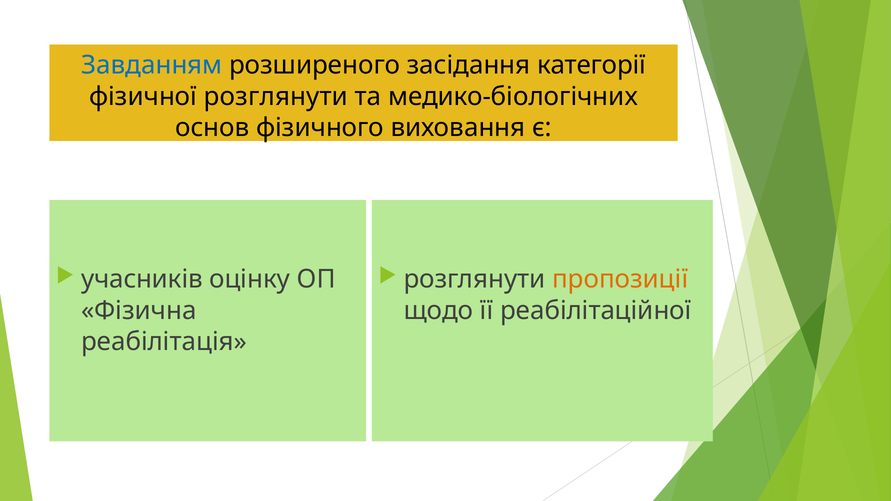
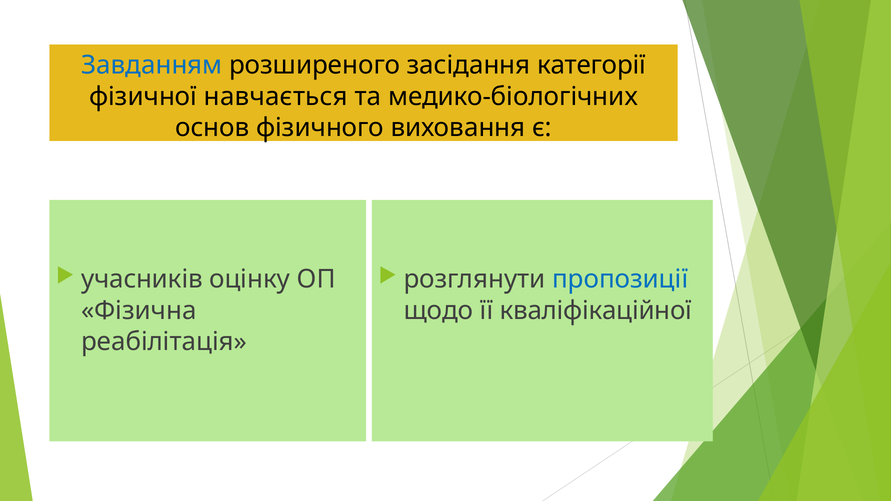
фізичної розглянути: розглянути -> навчається (276, 96)
пропозиції colour: orange -> blue (620, 279)
реабілітаційної: реабілітаційної -> кваліфікаційної (596, 311)
